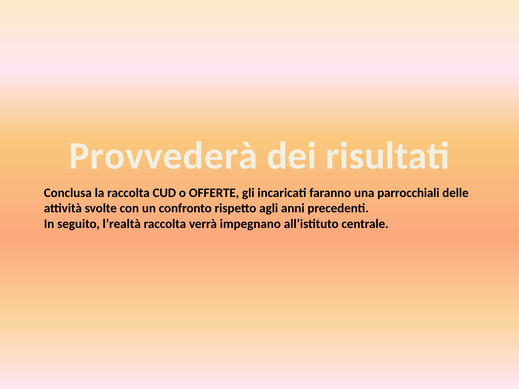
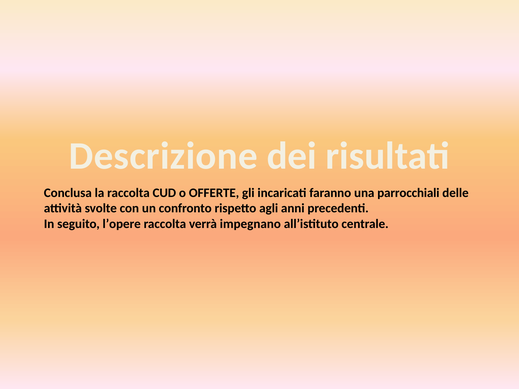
Provvederà: Provvederà -> Descrizione (163, 156)
l’realtà: l’realtà -> l’opere (122, 224)
